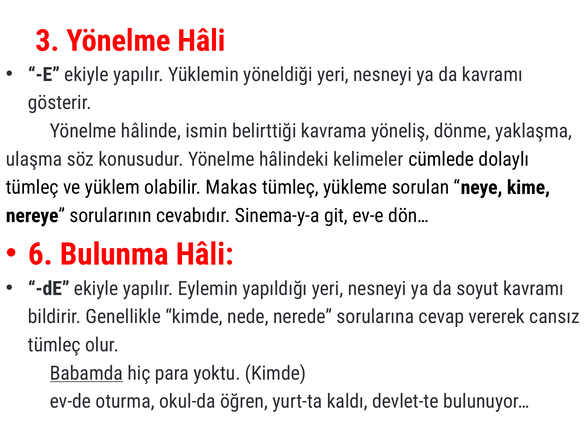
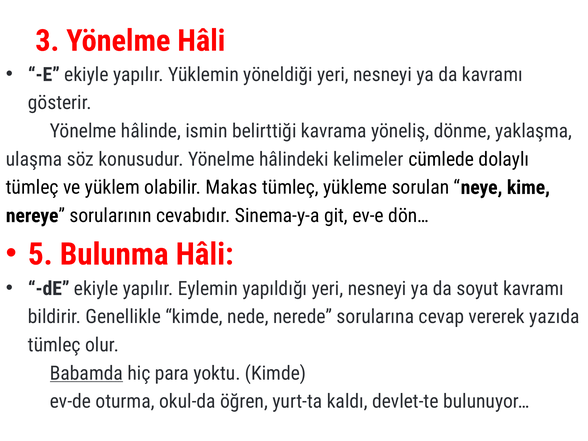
6: 6 -> 5 (40, 254)
cansız: cansız -> yazıda (554, 317)
